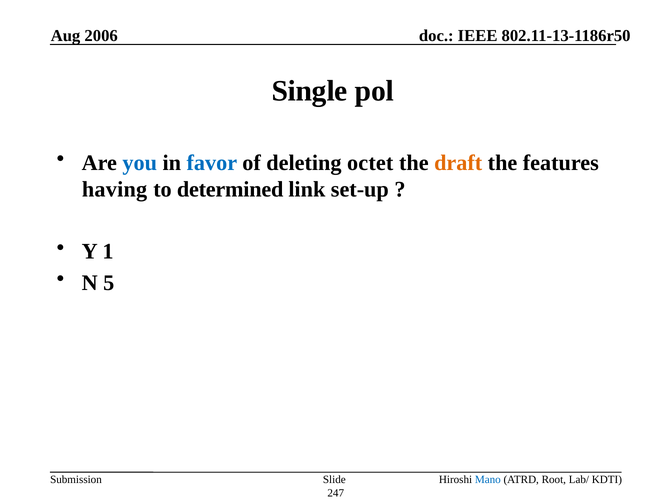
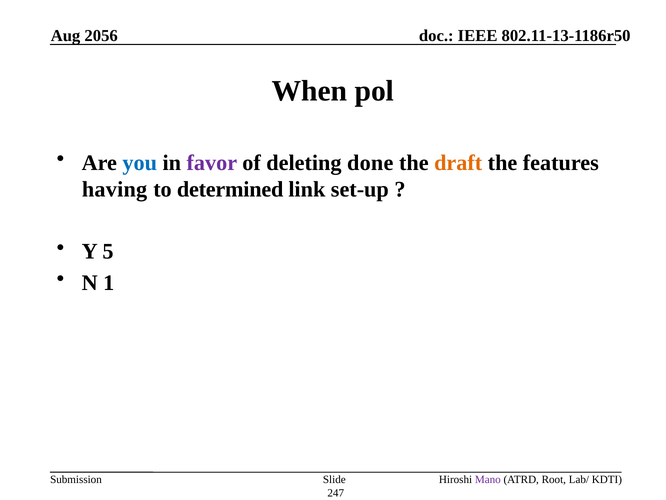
2006: 2006 -> 2056 (101, 36)
Single: Single -> When (309, 91)
favor colour: blue -> purple (212, 163)
octet: octet -> done (370, 163)
1: 1 -> 5 (108, 251)
5: 5 -> 1 (109, 282)
Mano colour: blue -> purple (488, 479)
